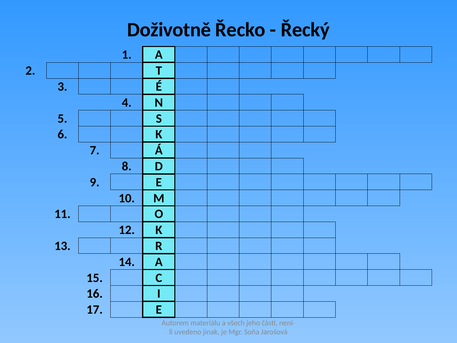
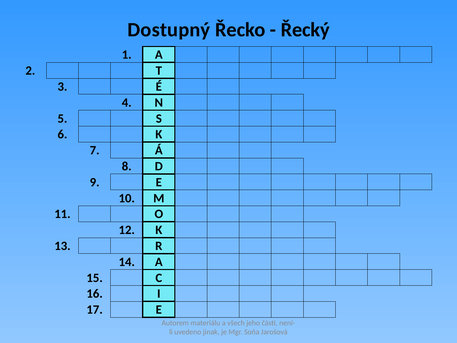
Doživotně: Doživotně -> Dostupný (169, 30)
